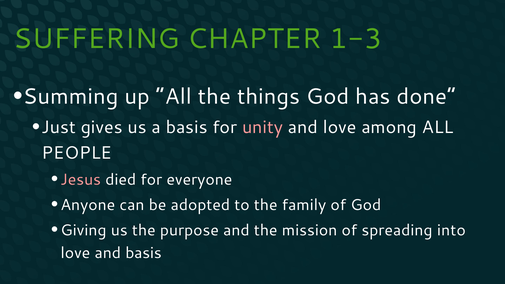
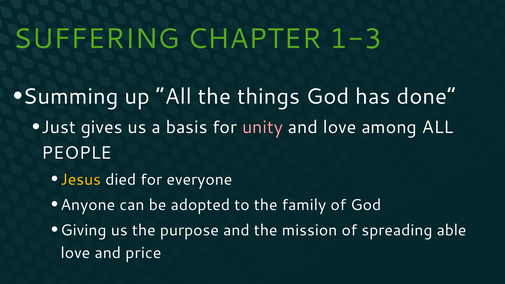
Jesus colour: pink -> yellow (81, 180)
into: into -> able (452, 230)
and basis: basis -> price (143, 253)
